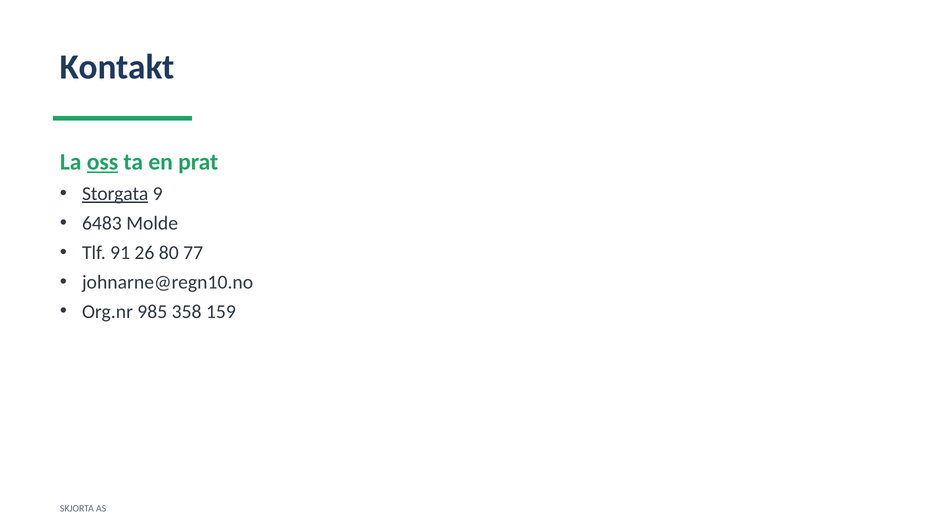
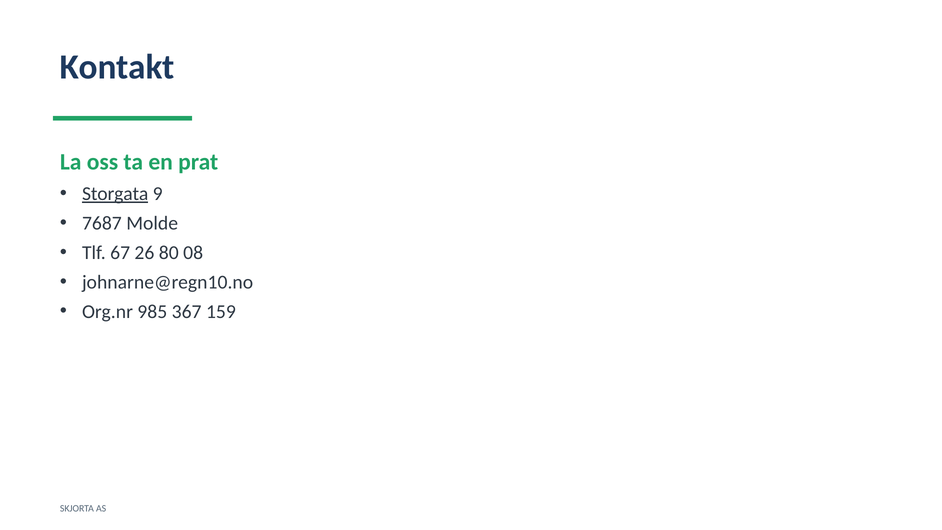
oss underline: present -> none (102, 162)
6483: 6483 -> 7687 (102, 223)
91: 91 -> 67 (120, 253)
77: 77 -> 08 (193, 253)
358: 358 -> 367 (187, 312)
